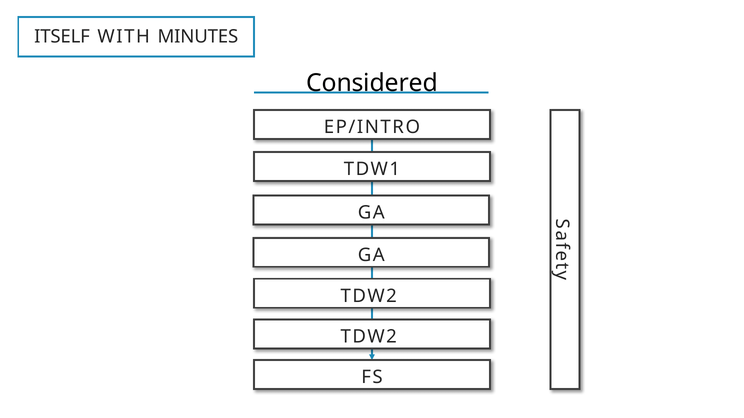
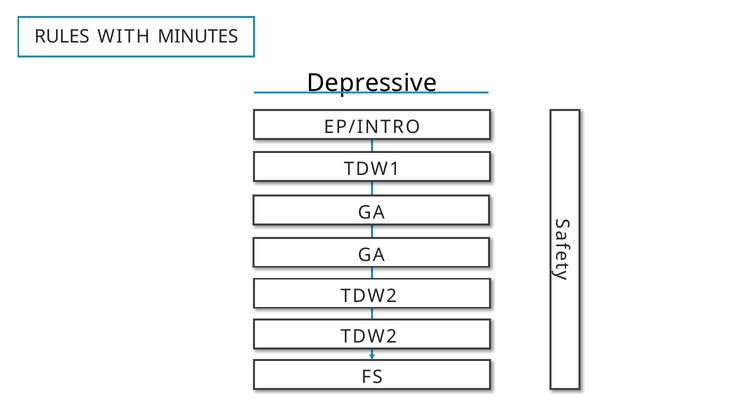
ITSELF: ITSELF -> RULES (62, 36)
Considered: Considered -> Depressive (372, 83)
